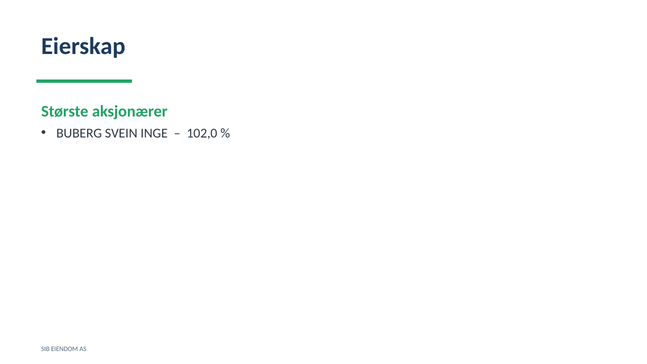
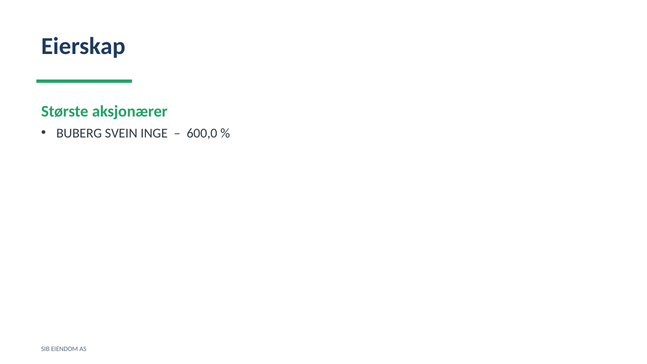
102,0: 102,0 -> 600,0 (202, 133)
